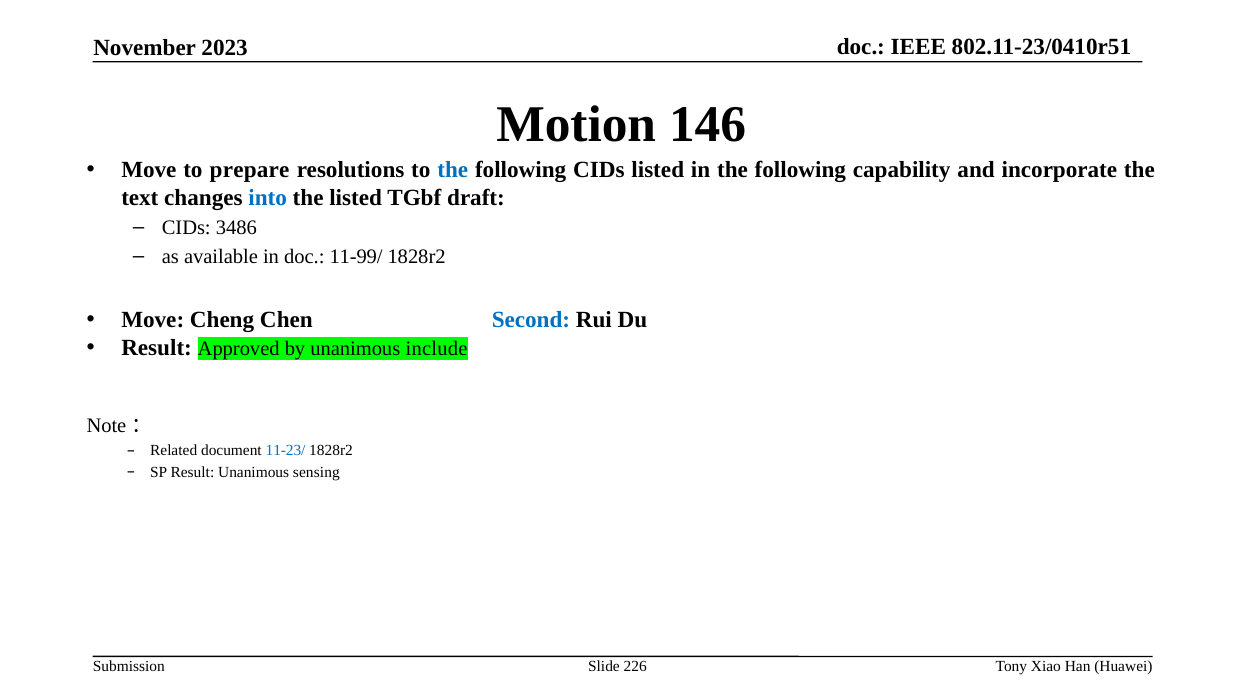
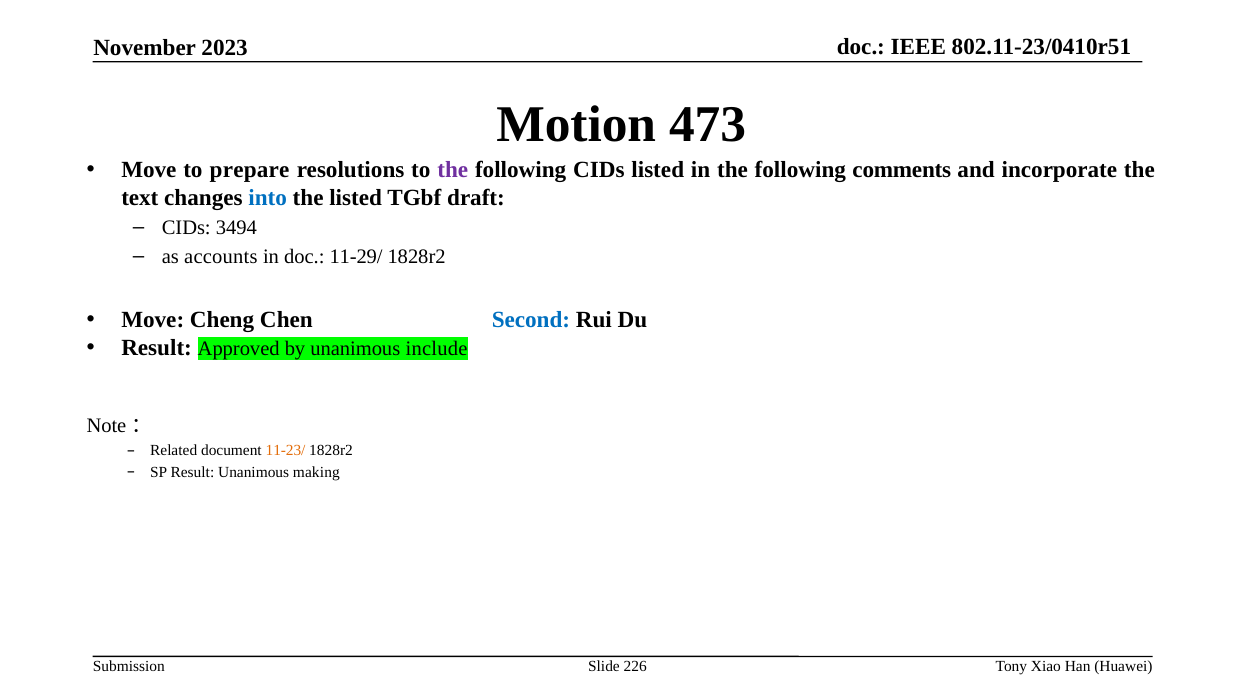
146: 146 -> 473 (708, 124)
the colour: blue -> purple (453, 170)
capability: capability -> comments (902, 170)
3486: 3486 -> 3494 (236, 228)
available: available -> accounts (221, 257)
11-99/: 11-99/ -> 11-29/ (356, 257)
11-23/ colour: blue -> orange (286, 450)
sensing: sensing -> making (316, 472)
